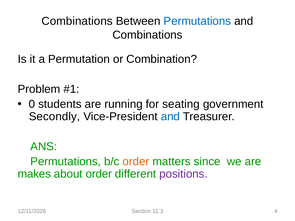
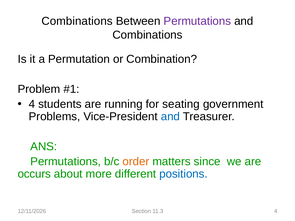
Permutations colour: blue -> purple (197, 21)
0: 0 -> 4 (32, 104)
Secondly: Secondly -> Problems (55, 117)
makes: makes -> occurs (34, 174)
about order: order -> more (99, 174)
positions colour: purple -> blue (183, 174)
